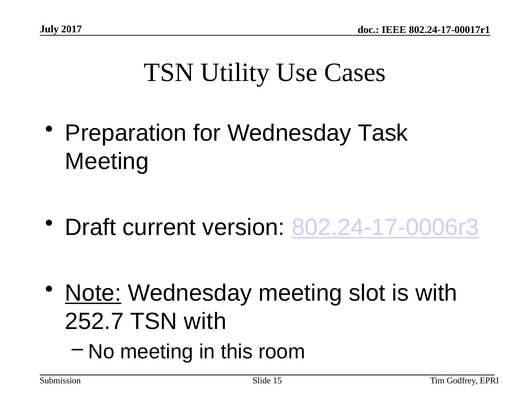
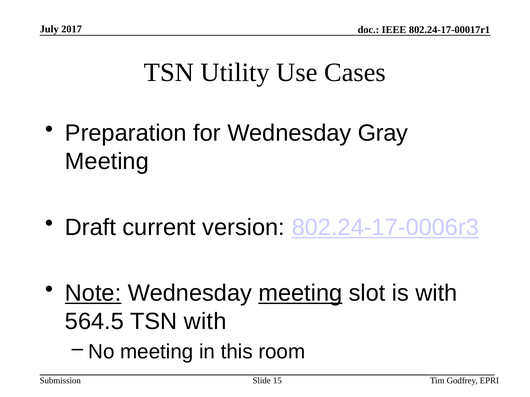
Task: Task -> Gray (383, 133)
meeting underline: none -> present (300, 294)
252.7: 252.7 -> 564.5 (94, 322)
